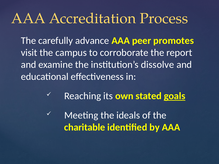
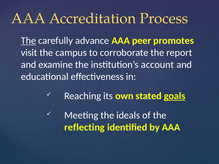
The underline: none -> present (28, 41)
dissolve: dissolve -> account (157, 65)
charitable: charitable -> reflecting (85, 128)
